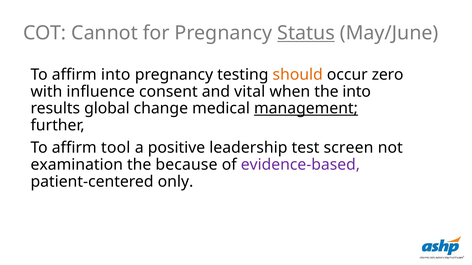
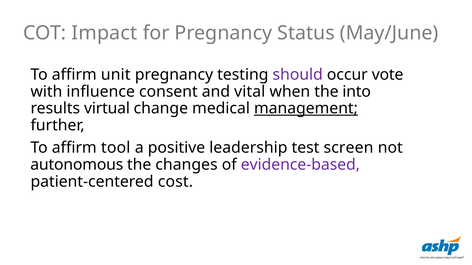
Cannot: Cannot -> Impact (104, 33)
Status underline: present -> none (306, 33)
affirm into: into -> unit (116, 75)
should colour: orange -> purple (298, 75)
zero: zero -> vote (388, 75)
global: global -> virtual (107, 109)
examination: examination -> autonomous (77, 165)
because: because -> changes (187, 165)
only: only -> cost (175, 182)
